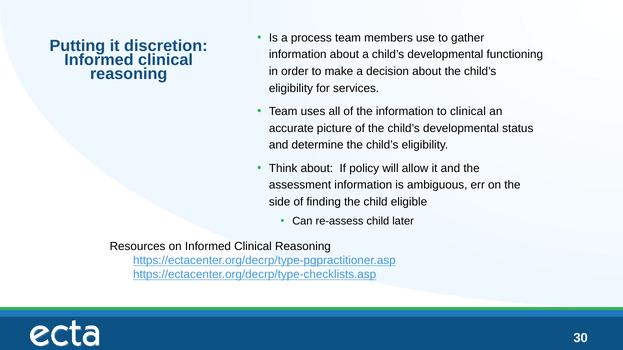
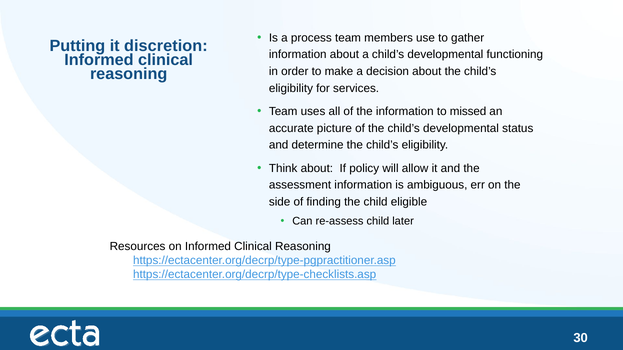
to clinical: clinical -> missed (468, 112)
